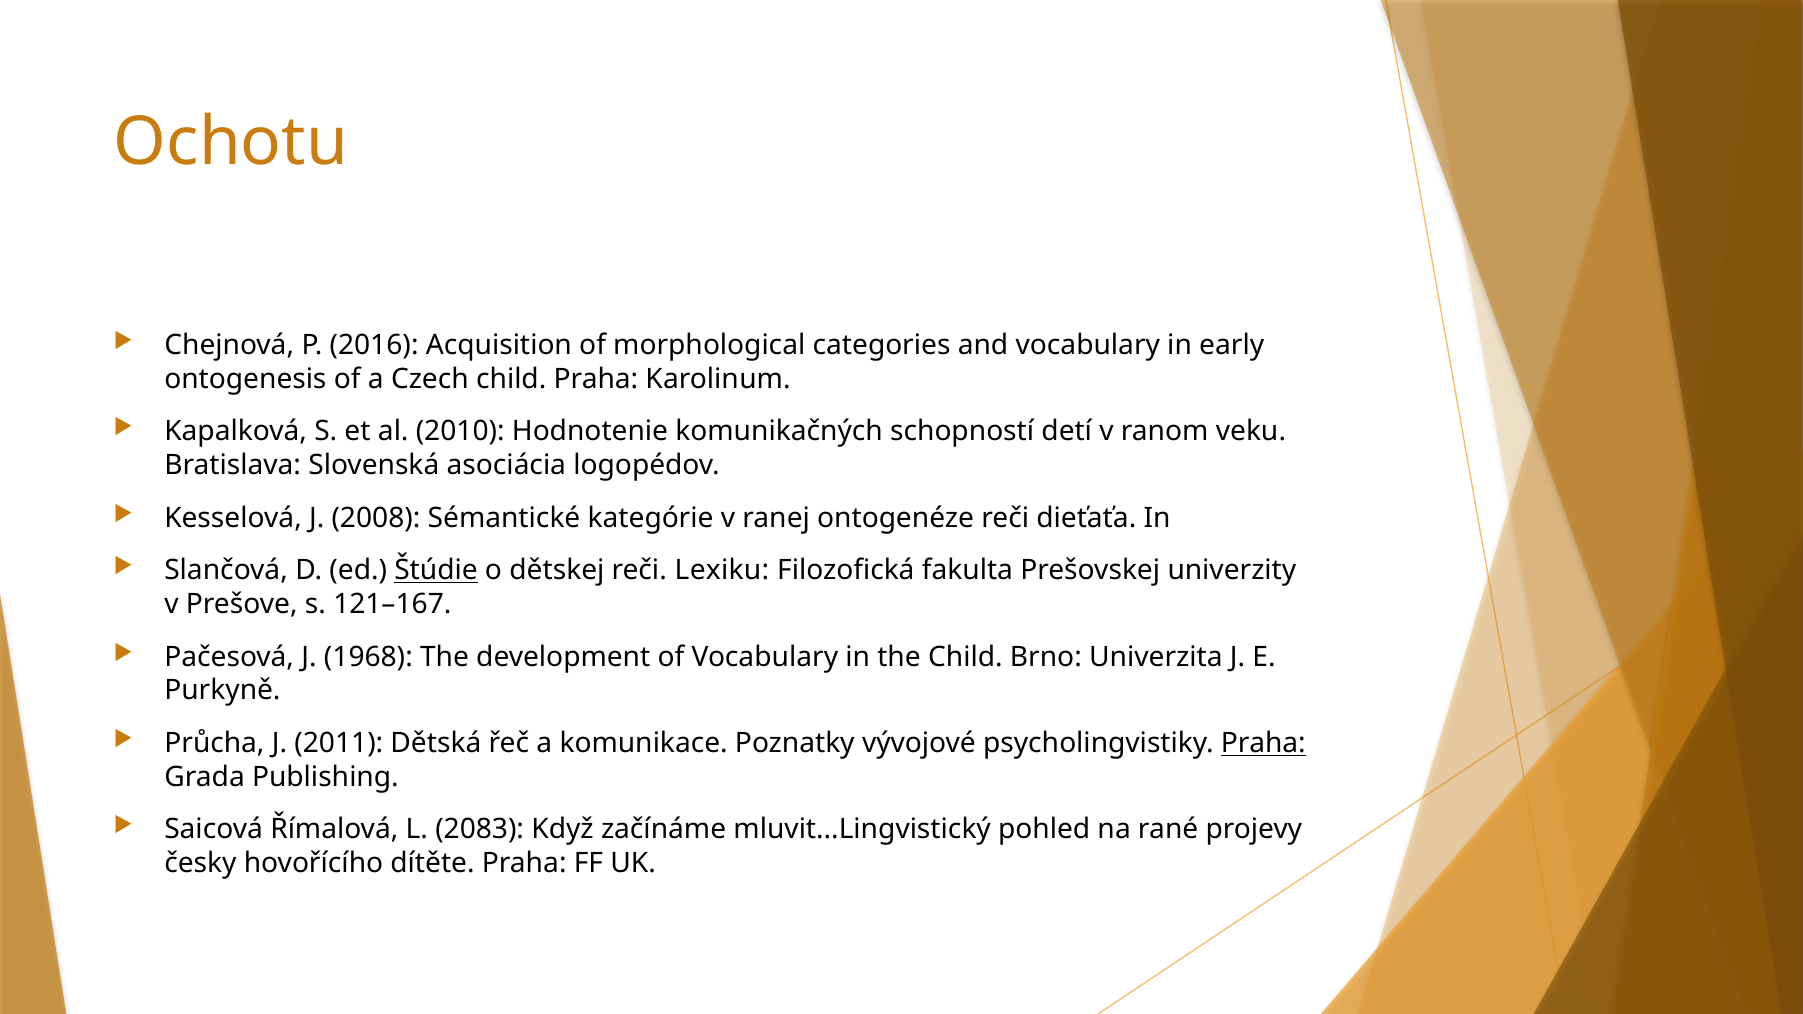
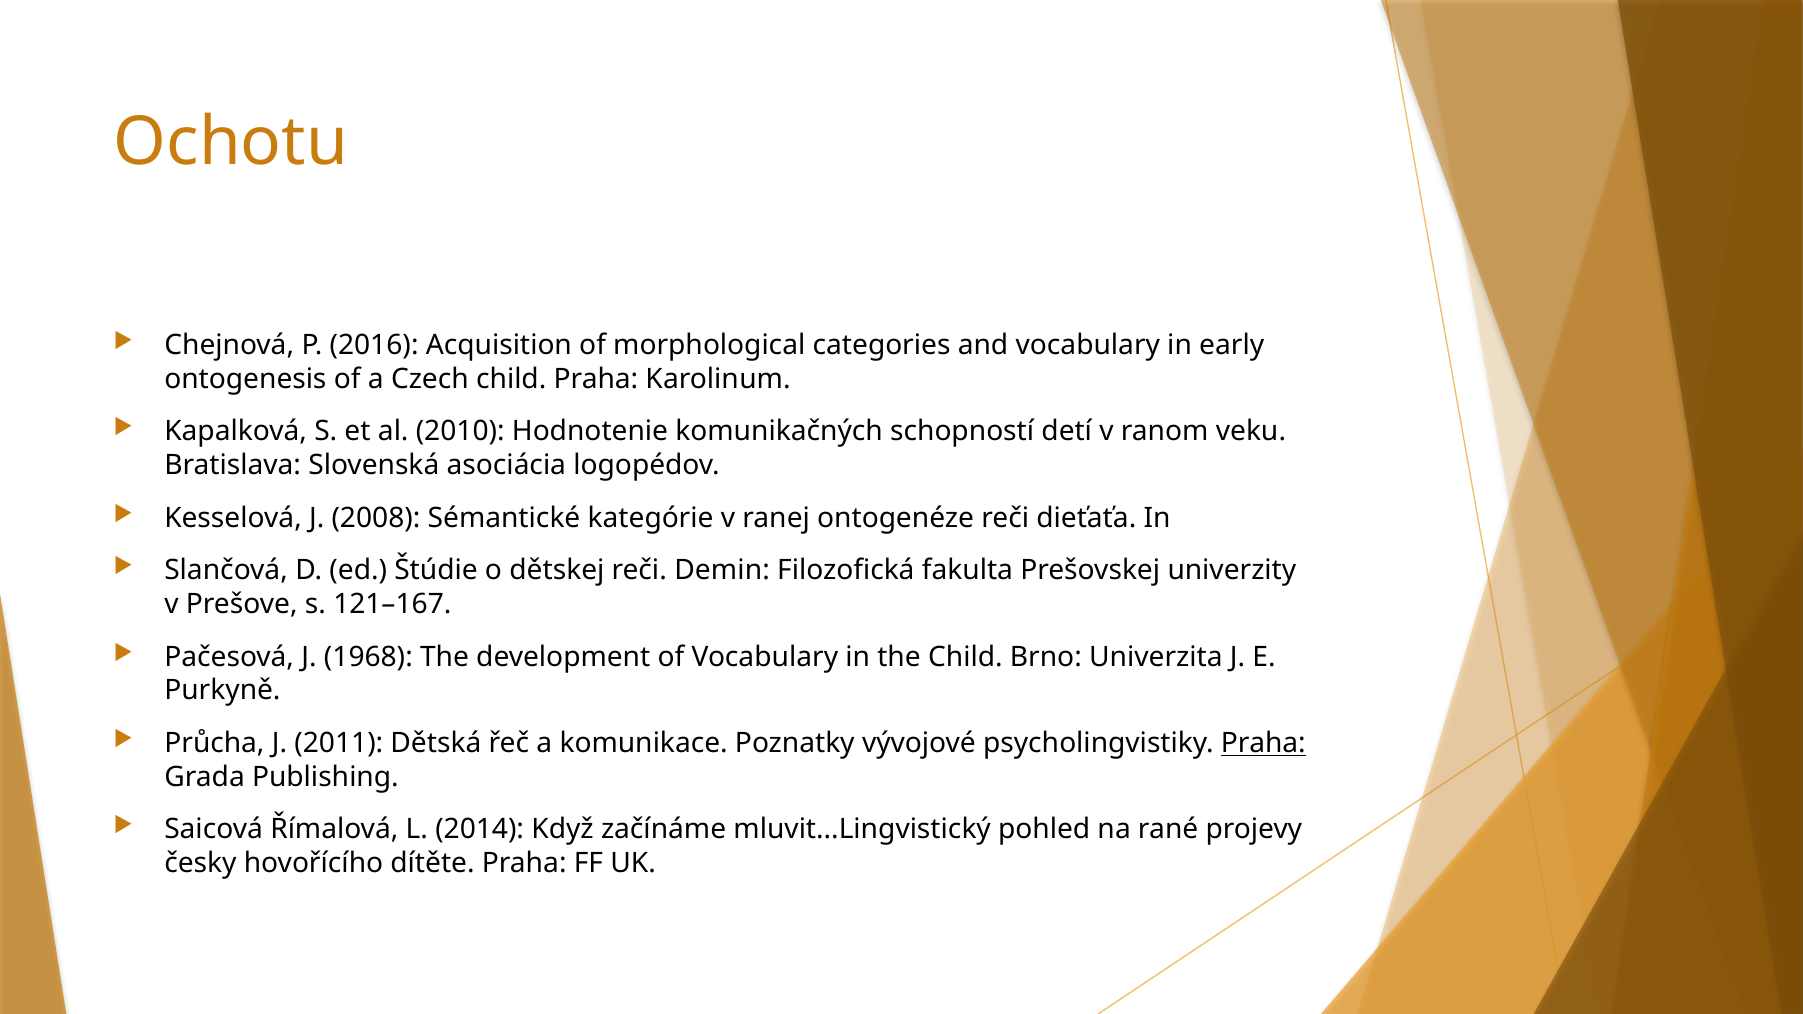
Štúdie underline: present -> none (436, 571)
Lexiku: Lexiku -> Demin (722, 571)
2083: 2083 -> 2014 (480, 830)
